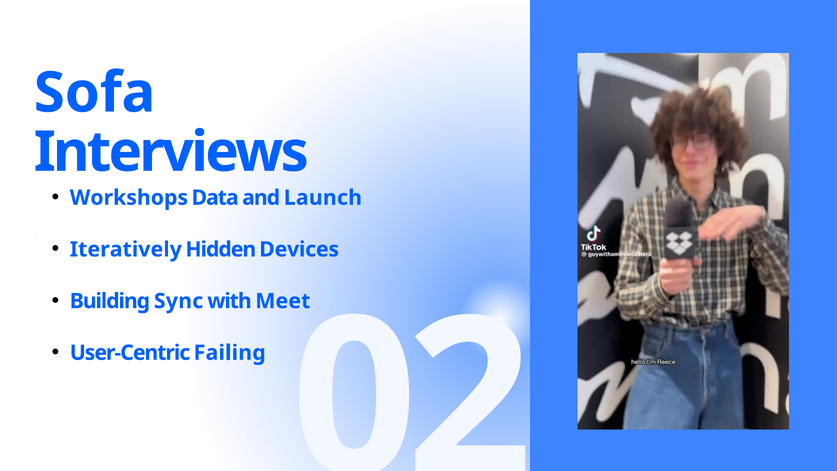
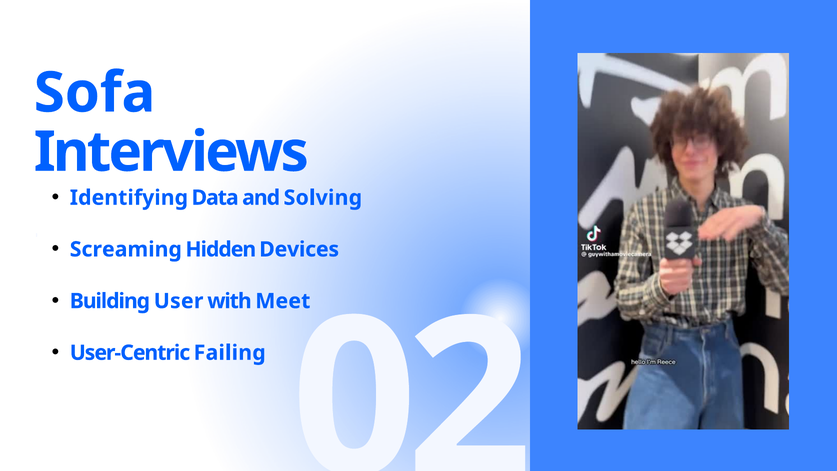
Workshops: Workshops -> Identifying (129, 198)
Launch: Launch -> Solving (323, 198)
Iteratively: Iteratively -> Screaming (126, 249)
Sync: Sync -> User (179, 301)
